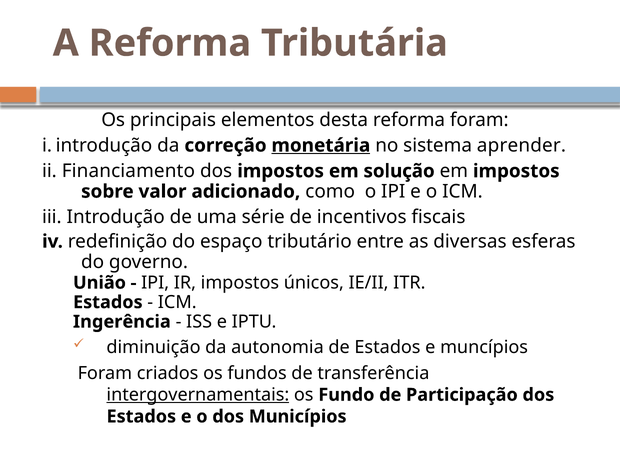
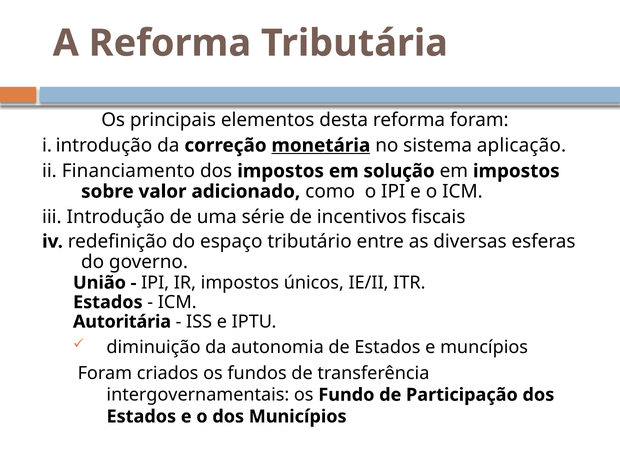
aprender: aprender -> aplicação (521, 145)
Ingerência: Ingerência -> Autoritária (122, 322)
intergovernamentais underline: present -> none (198, 395)
